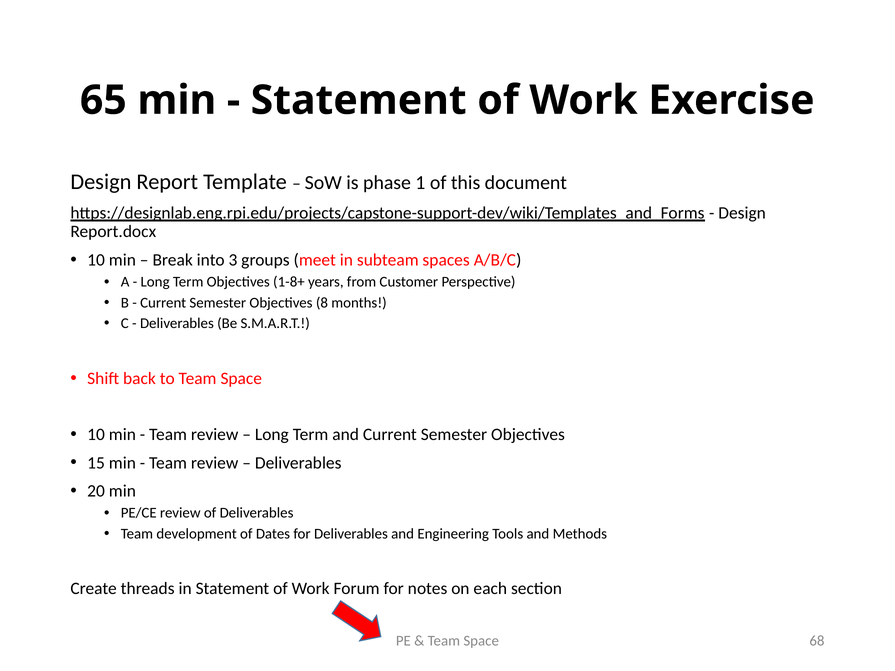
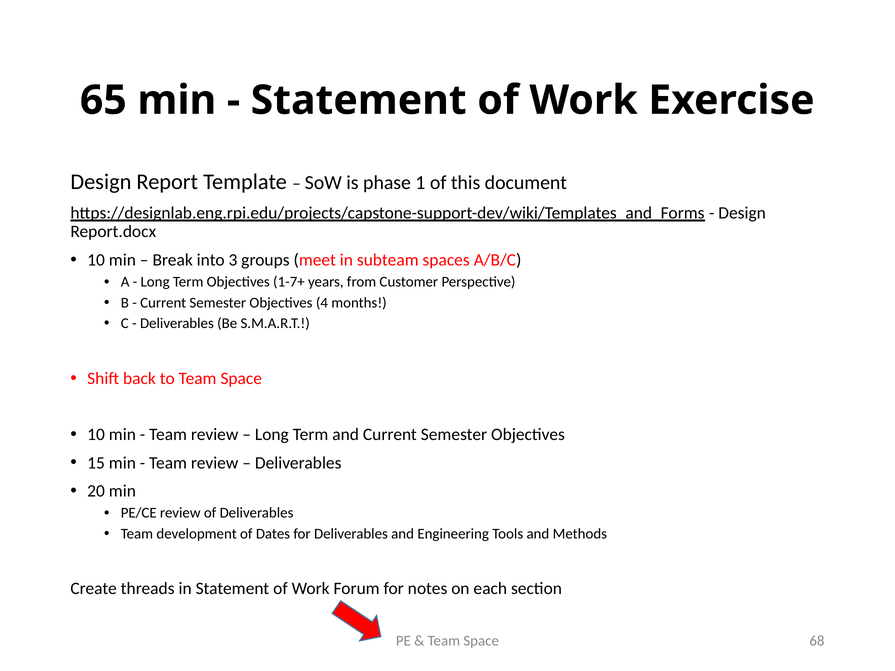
1-8+: 1-8+ -> 1-7+ (289, 282)
8: 8 -> 4 (322, 303)
